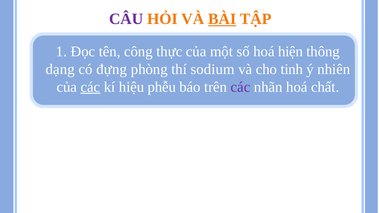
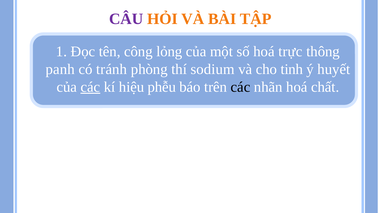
BÀI underline: present -> none (222, 19)
thực: thực -> lỏng (169, 52)
hiện: hiện -> trực (290, 52)
dạng: dạng -> panh (60, 69)
đựng: đựng -> tránh (112, 69)
nhiên: nhiên -> huyết (334, 69)
các colour: purple -> black (241, 87)
